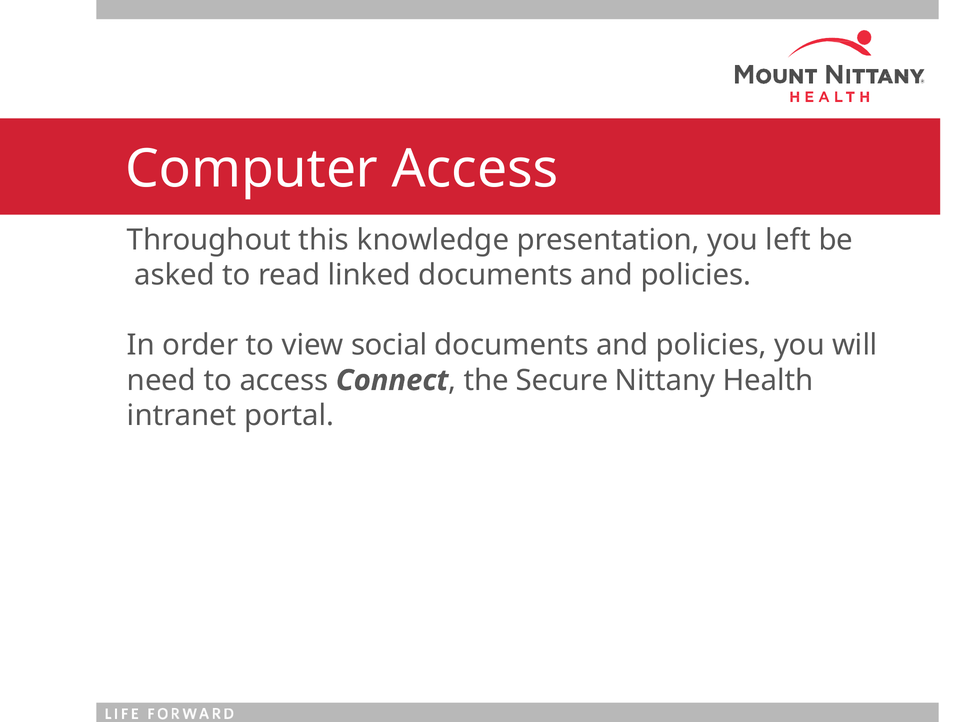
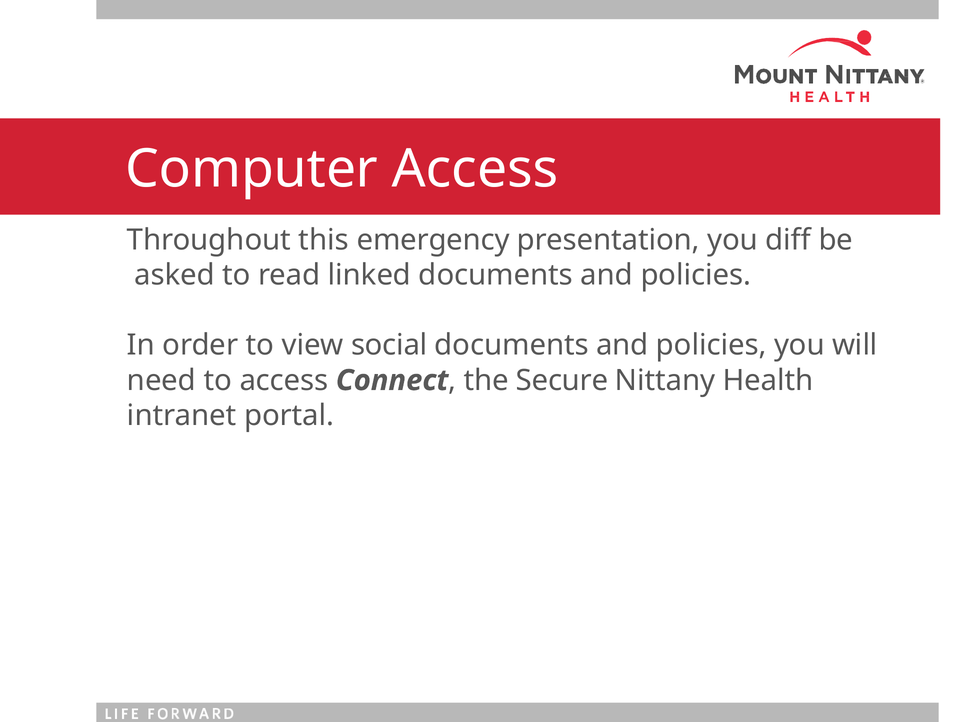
knowledge: knowledge -> emergency (433, 240)
left: left -> diff (788, 240)
